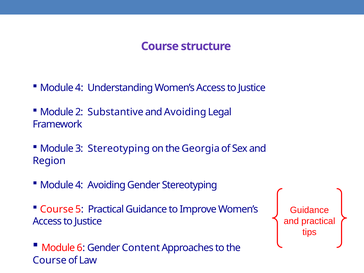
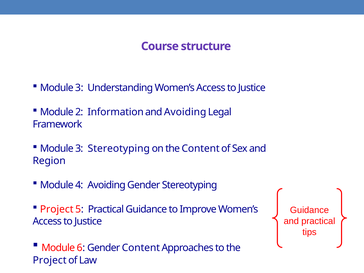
4: 4 -> 3 (79, 88)
Substantive: Substantive -> Information (116, 112)
the Georgia: Georgia -> Content (201, 149)
Course: Course -> Project (57, 209)
Course: Course -> Project (50, 260)
